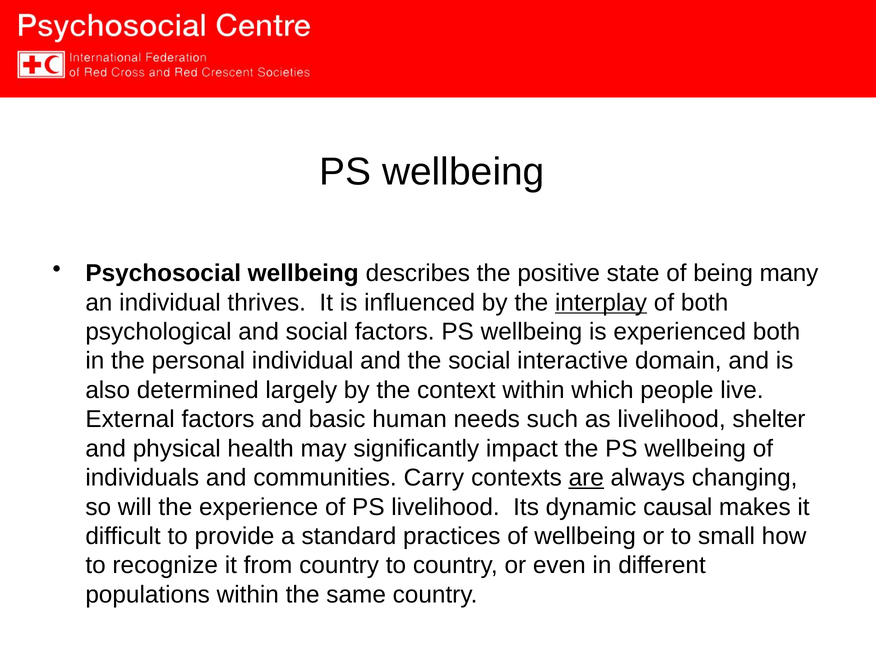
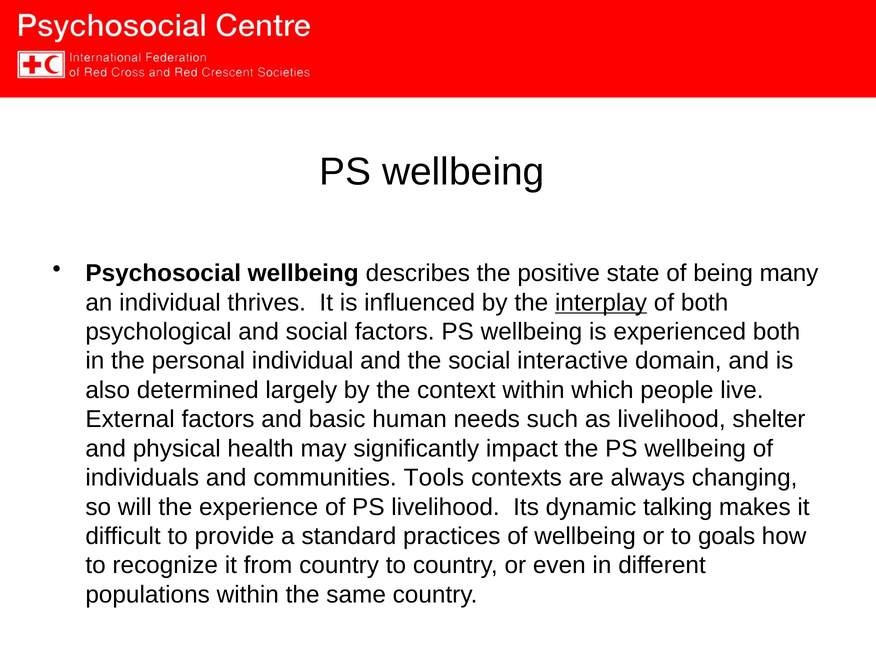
Carry: Carry -> Tools (434, 478)
are underline: present -> none (586, 478)
causal: causal -> talking (678, 507)
small: small -> goals (727, 536)
